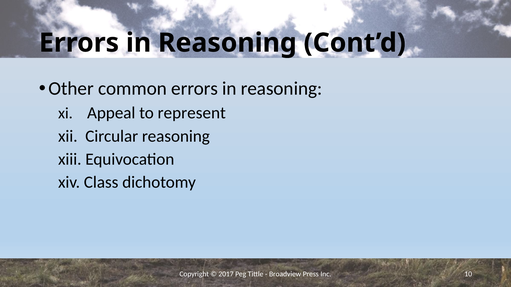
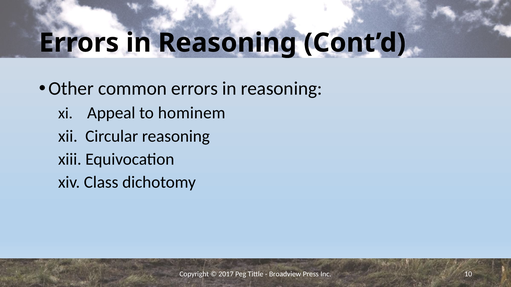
represent: represent -> hominem (192, 113)
